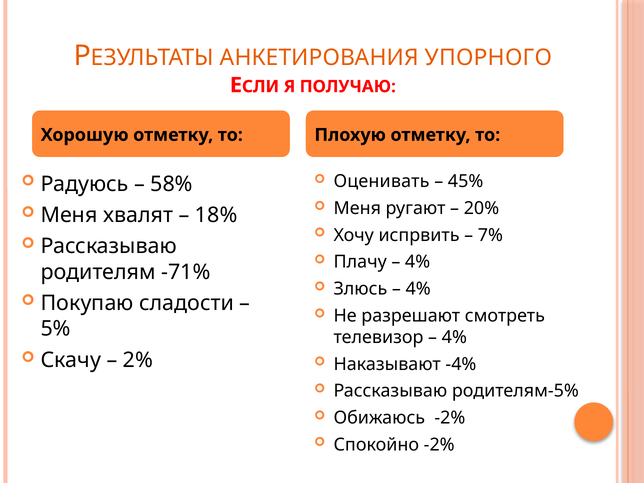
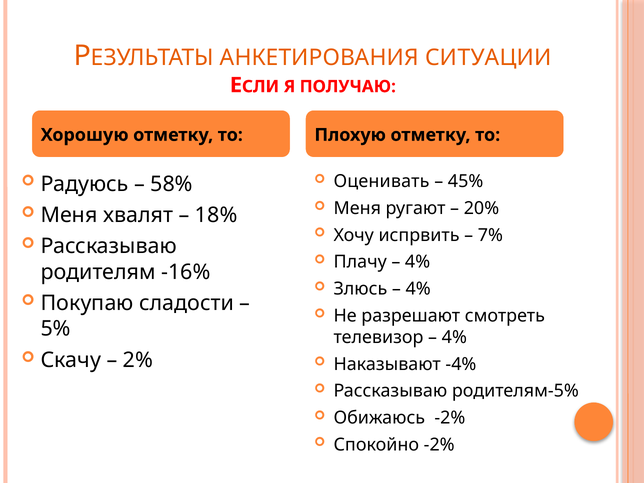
УПОРНОГО: УПОРНОГО -> СИТУАЦИИ (488, 57)
-71%: -71% -> -16% (186, 272)
